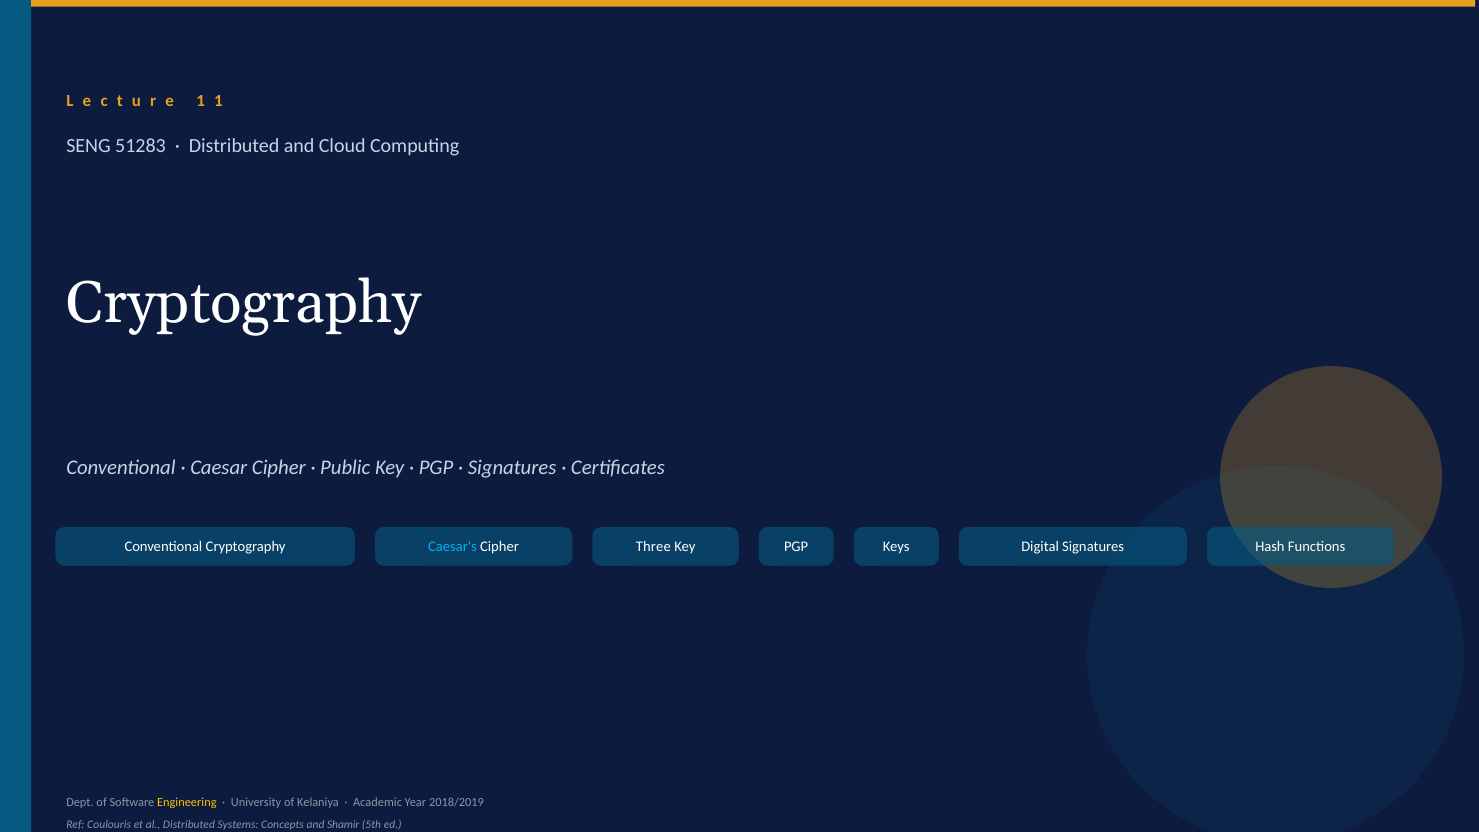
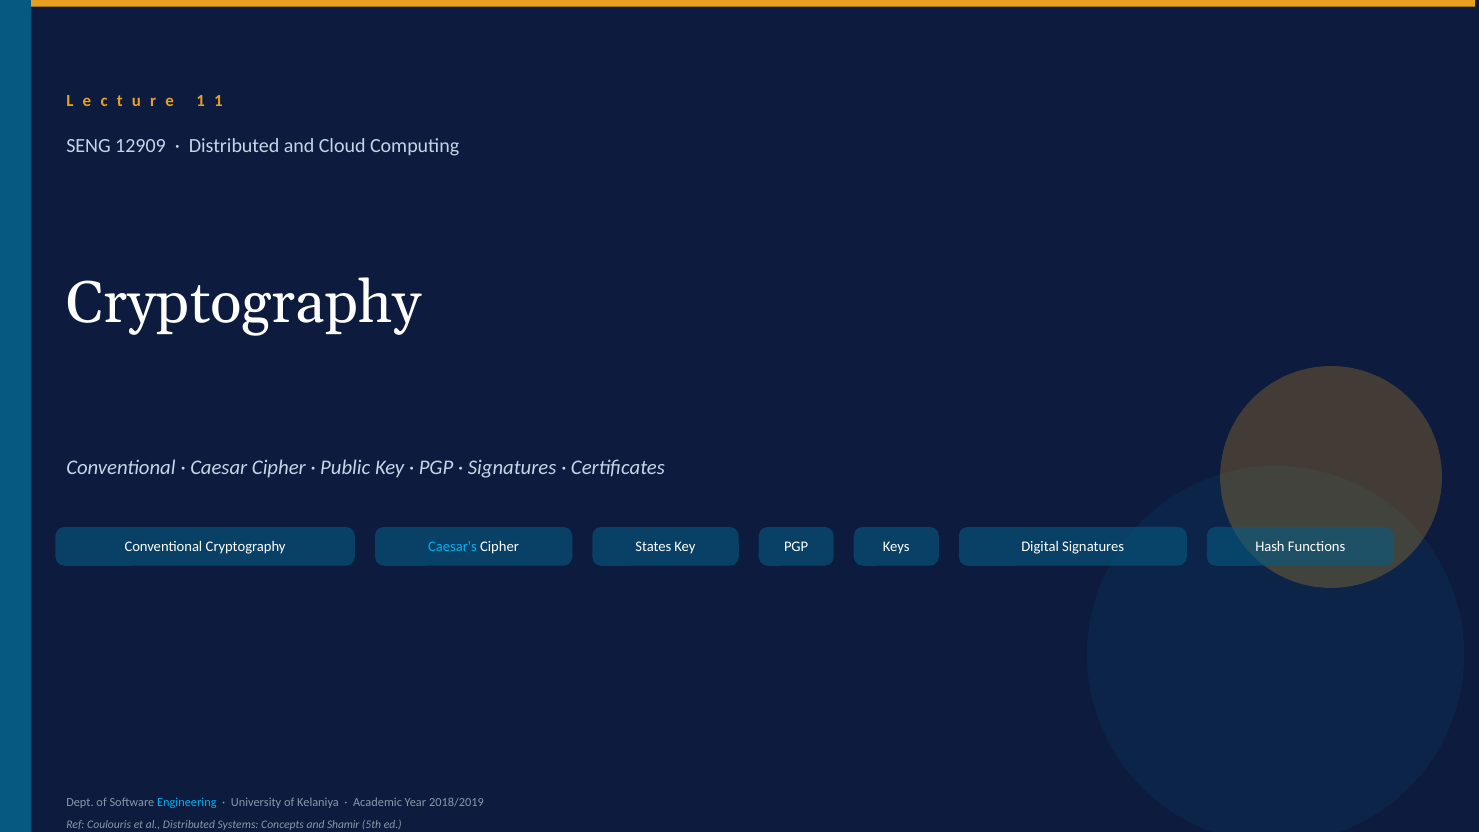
51283: 51283 -> 12909 (140, 146)
Three: Three -> States (653, 547)
Engineering colour: yellow -> light blue (187, 802)
